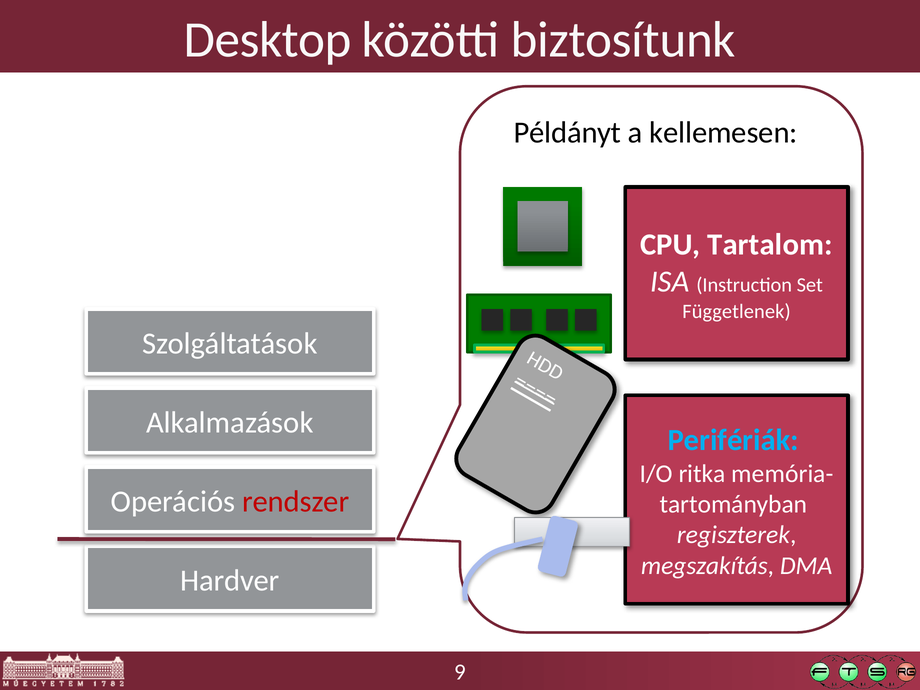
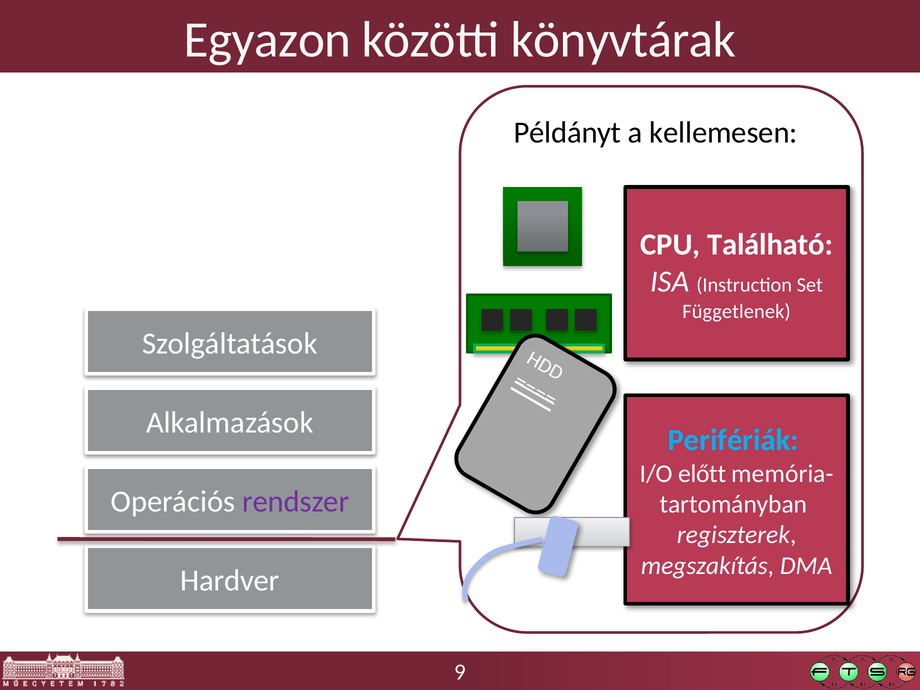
Desktop: Desktop -> Egyazon (268, 40)
biztosítunk: biztosítunk -> könyvtárak (623, 40)
Tartalom: Tartalom -> Található (770, 245)
ritka: ritka -> előtt (702, 474)
rendszer colour: red -> purple (296, 502)
